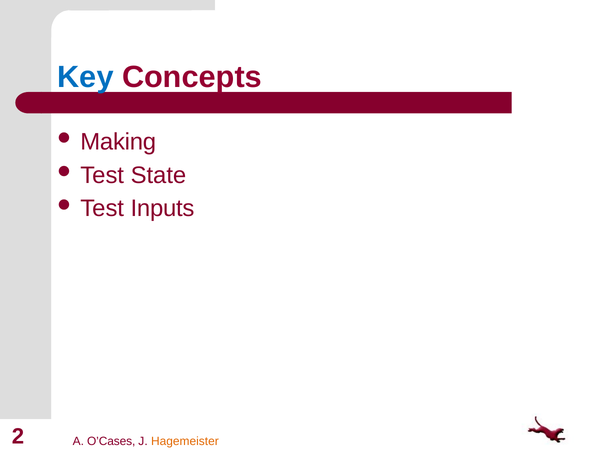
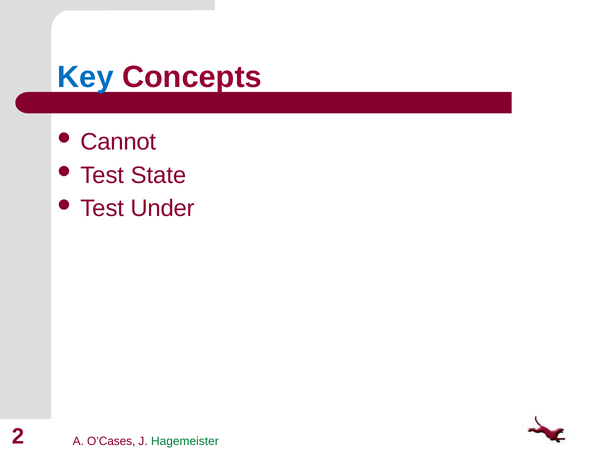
Making: Making -> Cannot (118, 142)
Inputs: Inputs -> Under (162, 209)
Hagemeister colour: orange -> green (185, 442)
